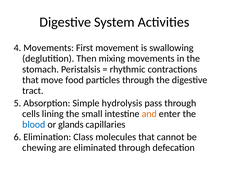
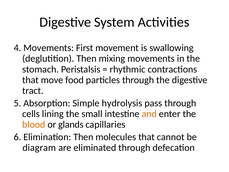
blood colour: blue -> orange (34, 124)
Elimination Class: Class -> Then (83, 137)
chewing: chewing -> diagram (39, 147)
